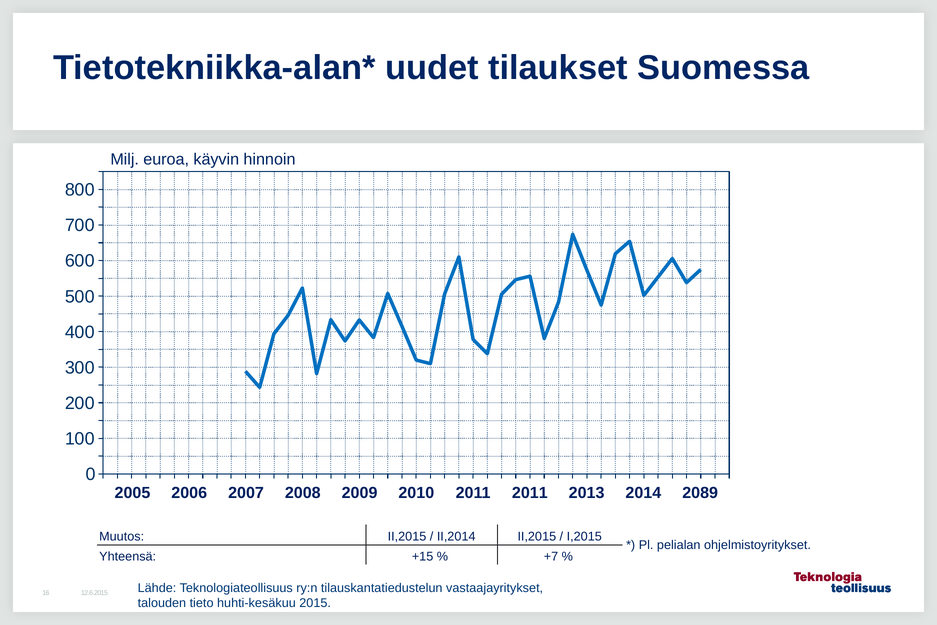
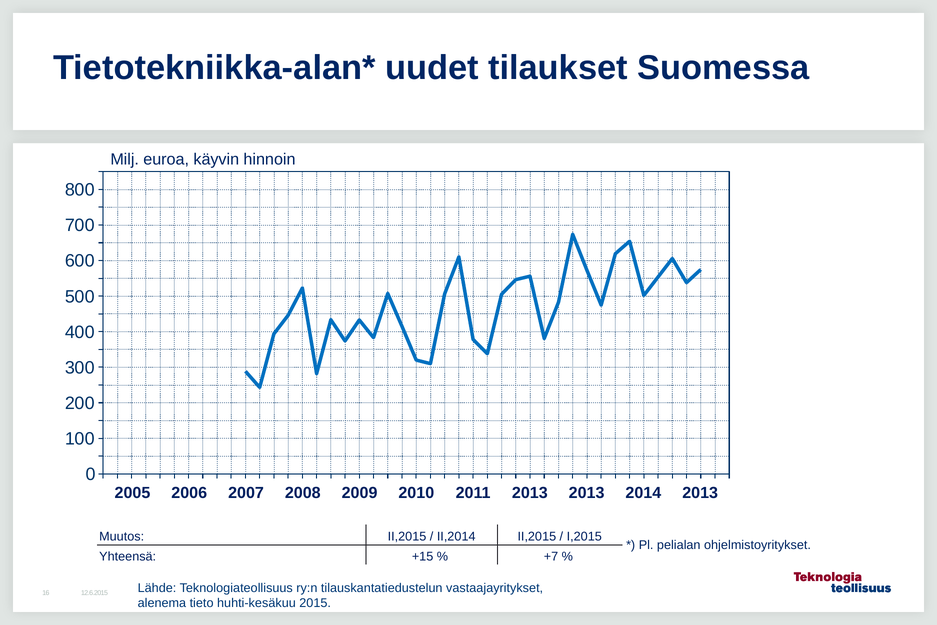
2011 2011: 2011 -> 2013 (530, 493)
2014 2089: 2089 -> 2013 (700, 493)
talouden: talouden -> alenema (162, 603)
